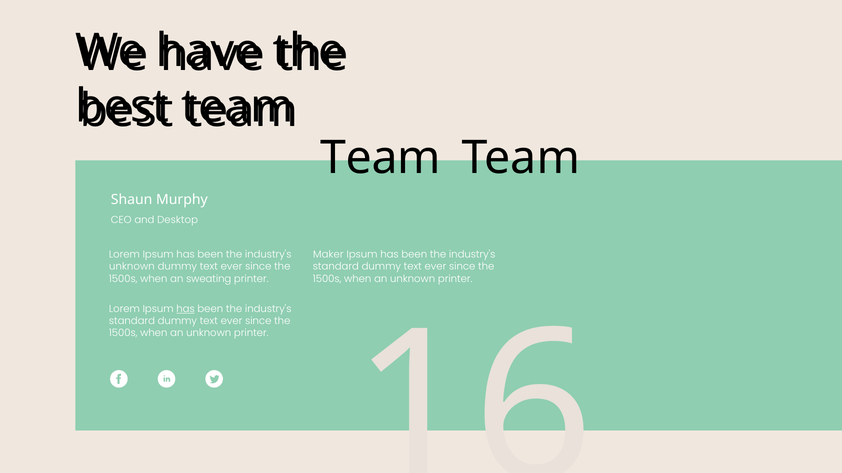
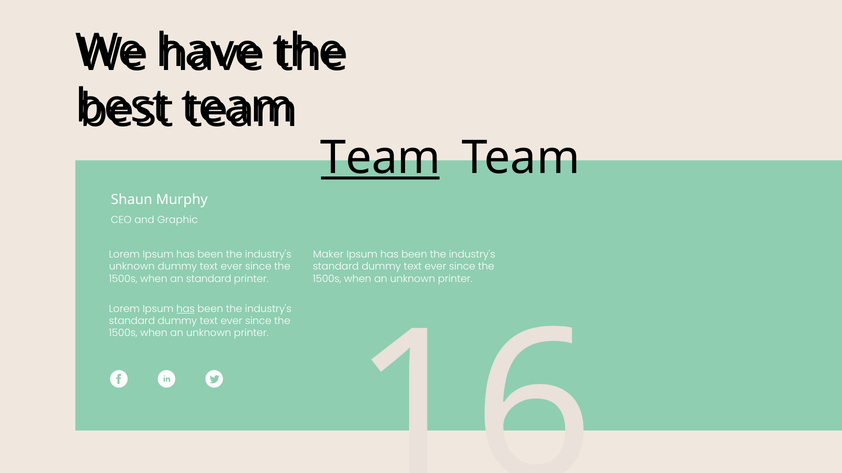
Team underline: none -> present (381, 158)
Desktop: Desktop -> Graphic (178, 220)
an sweating: sweating -> standard (209, 279)
